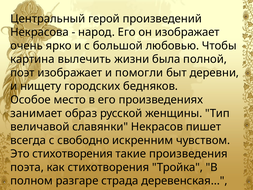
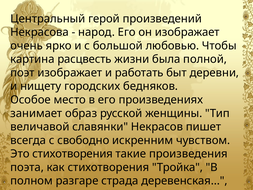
вылечить: вылечить -> расцвесть (84, 59)
помогли: помогли -> работать (139, 73)
